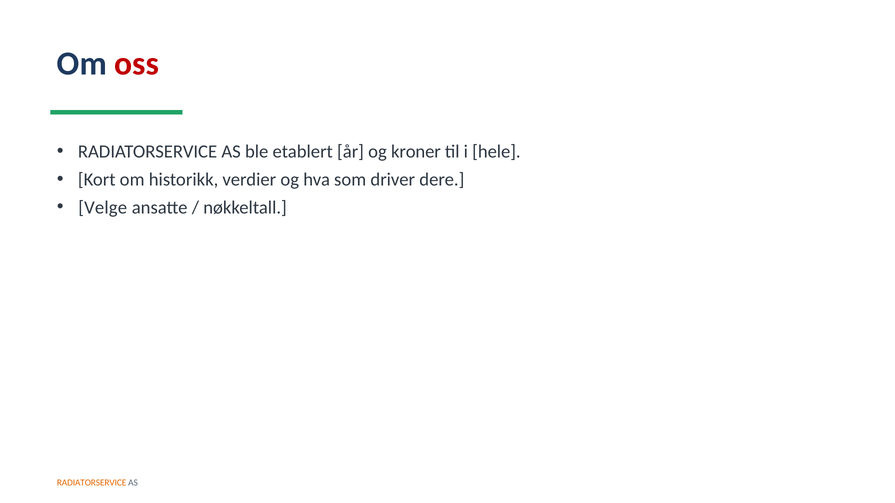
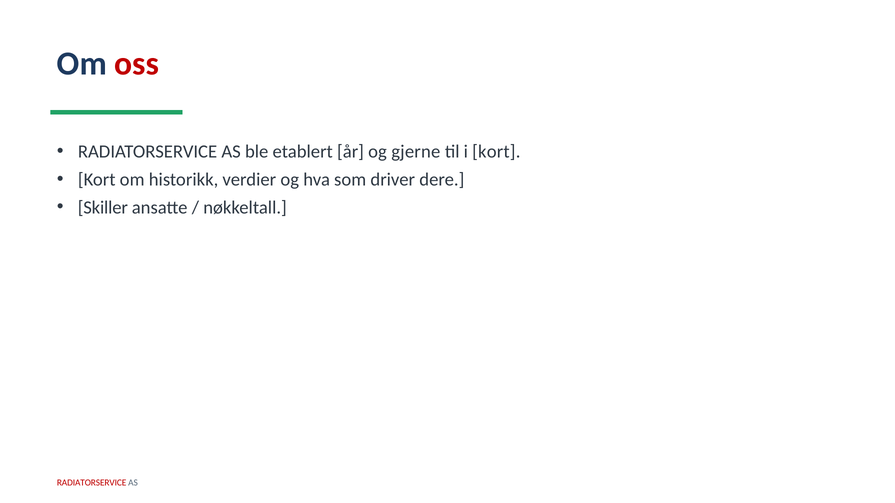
kroner: kroner -> gjerne (416, 152)
i hele: hele -> kort (496, 152)
Velge: Velge -> Skiller (103, 208)
RADIATORSERVICE colour: orange -> red (92, 483)
